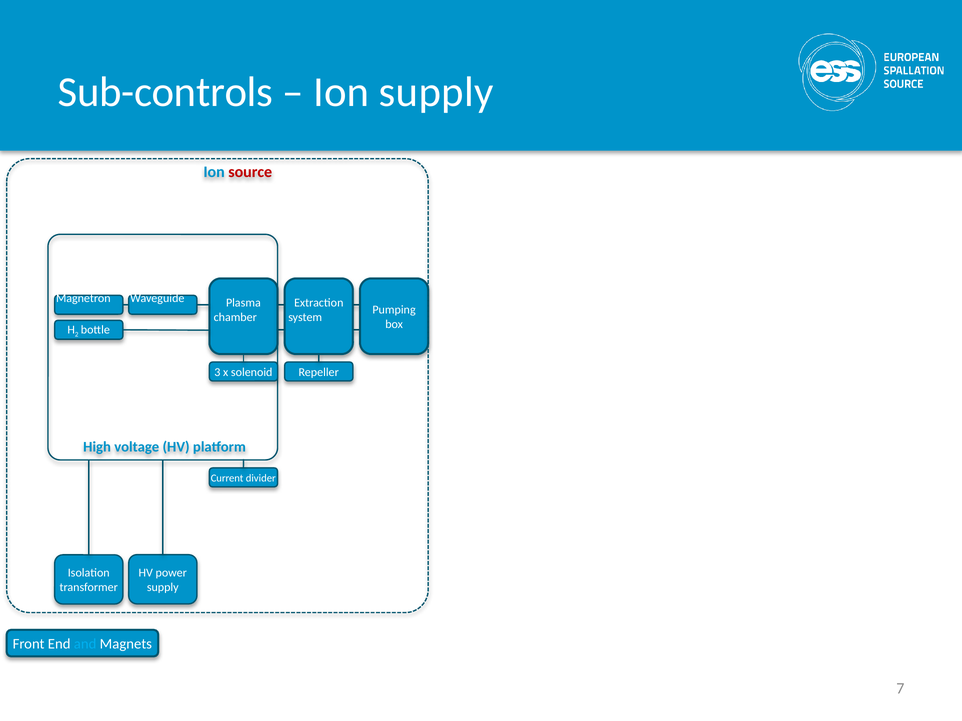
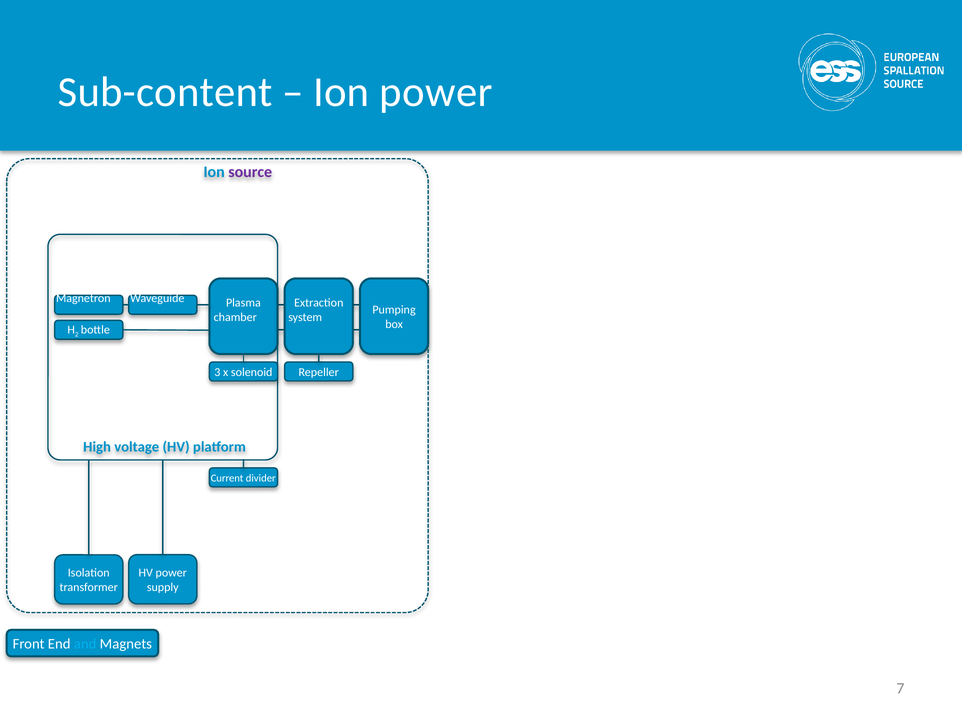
Sub-controls: Sub-controls -> Sub-content (165, 92)
Ion supply: supply -> power (436, 92)
source colour: red -> purple (250, 172)
